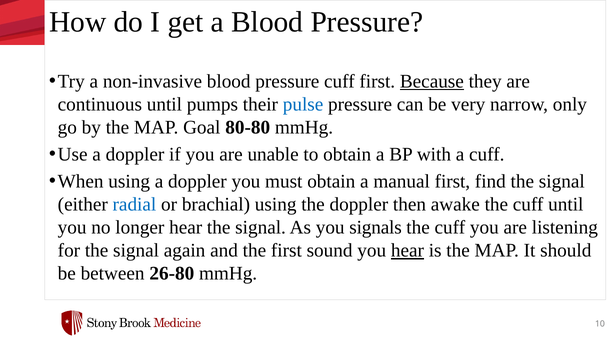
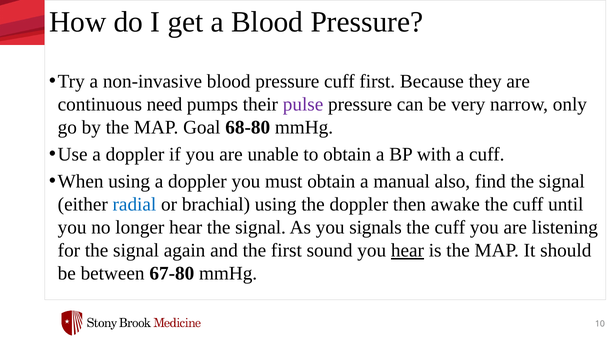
Because underline: present -> none (432, 81)
continuous until: until -> need (164, 104)
pulse colour: blue -> purple (303, 104)
80-80: 80-80 -> 68-80 (248, 127)
manual first: first -> also (452, 181)
26-80: 26-80 -> 67-80 (172, 273)
